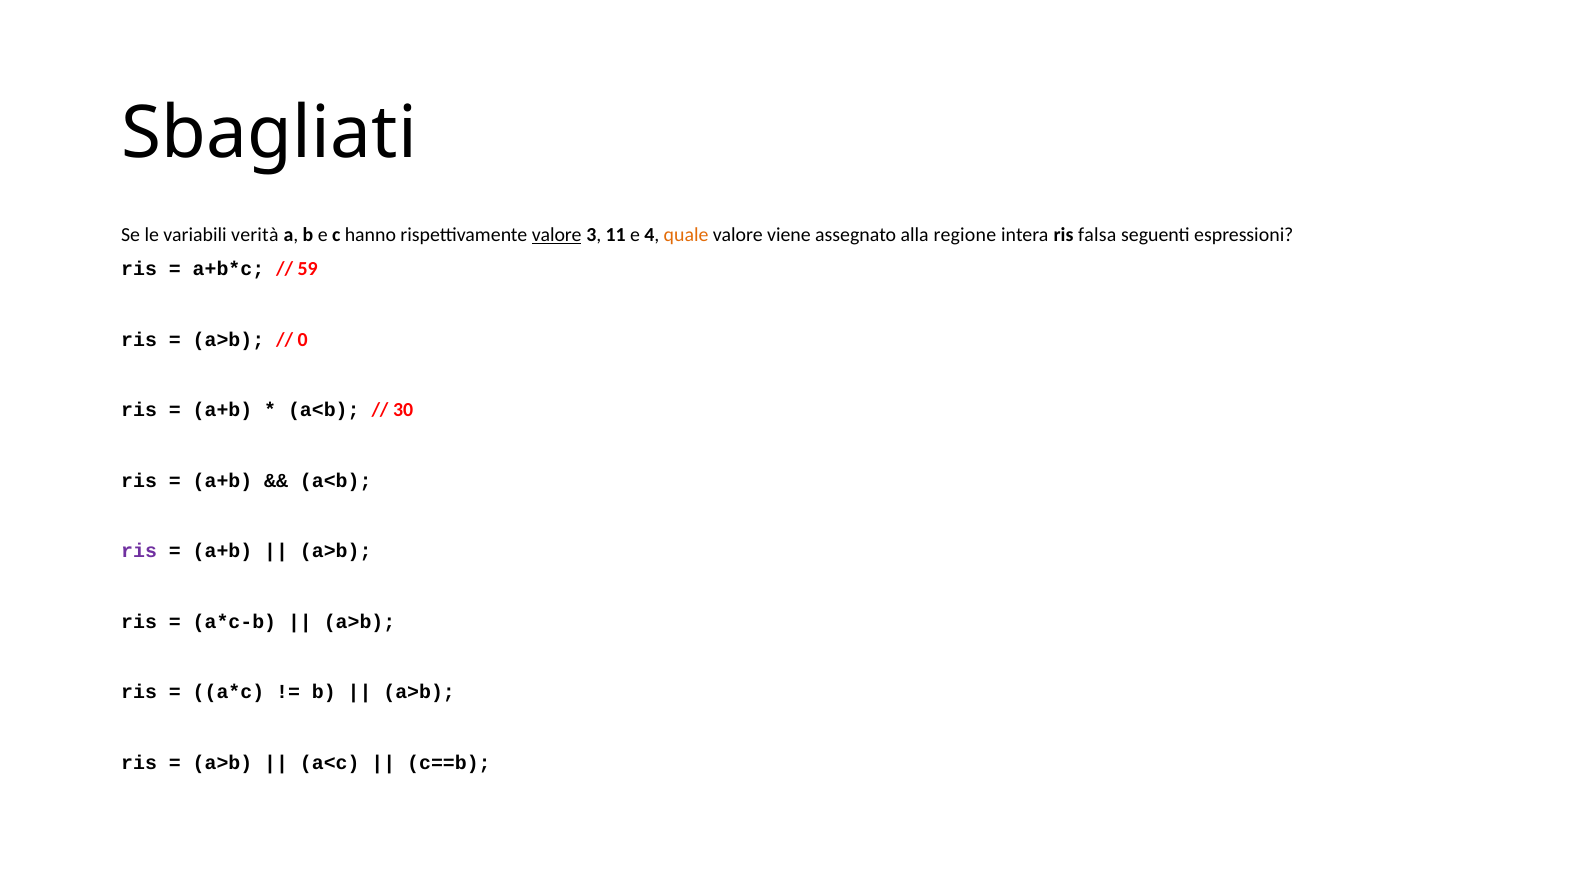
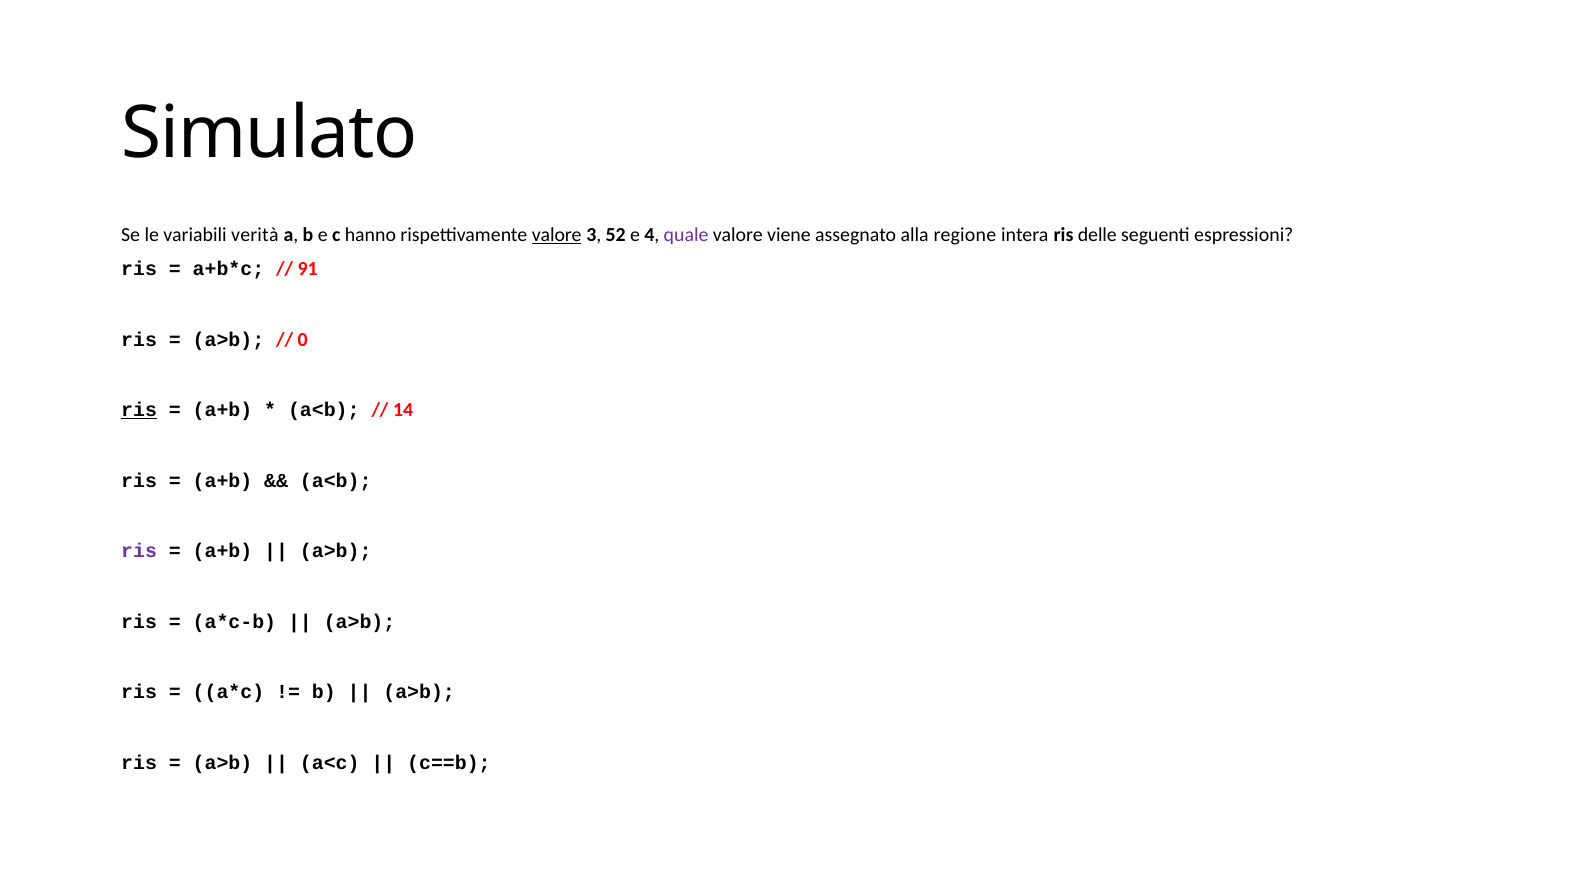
Sbagliati: Sbagliati -> Simulato (270, 134)
11: 11 -> 52 (616, 235)
quale colour: orange -> purple (686, 235)
falsa: falsa -> delle (1097, 235)
59: 59 -> 91 (308, 270)
ris underline: none -> present (139, 411)
30: 30 -> 14 (403, 411)
